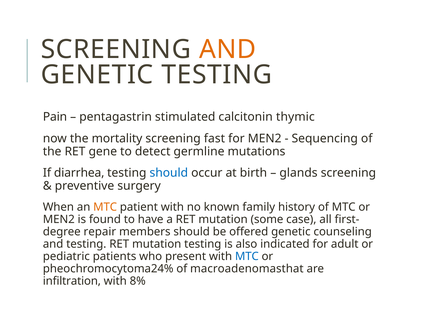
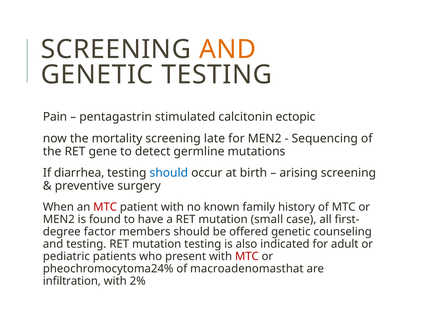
thymic: thymic -> ectopic (296, 117)
fast: fast -> late (214, 138)
glands: glands -> arising (299, 173)
MTC colour: orange -> red (105, 207)
some: some -> small (267, 219)
repair: repair -> factor (100, 231)
MTC colour: blue -> red (247, 256)
8%: 8% -> 2% (138, 281)
